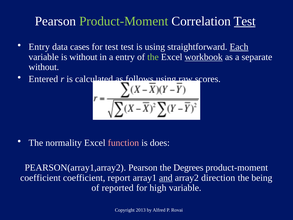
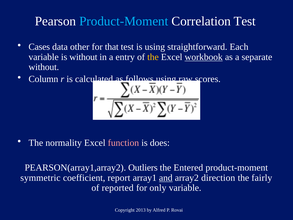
Product-Moment colour: light green -> light blue (124, 21)
Test underline: present -> none (245, 21)
Entry: Entry -> Cases (39, 47)
cases: cases -> other (80, 47)
for test: test -> that (112, 47)
Each underline: present -> none (239, 47)
the colour: light green -> yellow (153, 57)
Entered: Entered -> Column (43, 79)
PEARSON(array1,array2 Pearson: Pearson -> Outliers (143, 167)
Degrees: Degrees -> Entered (188, 167)
coefficient: coefficient -> symmetric (40, 178)
being: being -> fairly (262, 178)
high: high -> only (158, 188)
